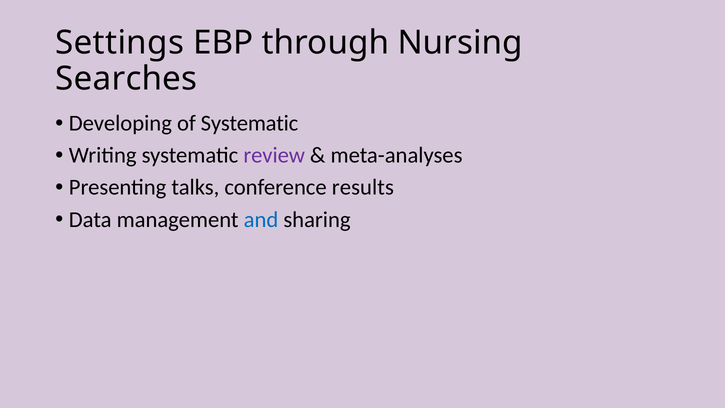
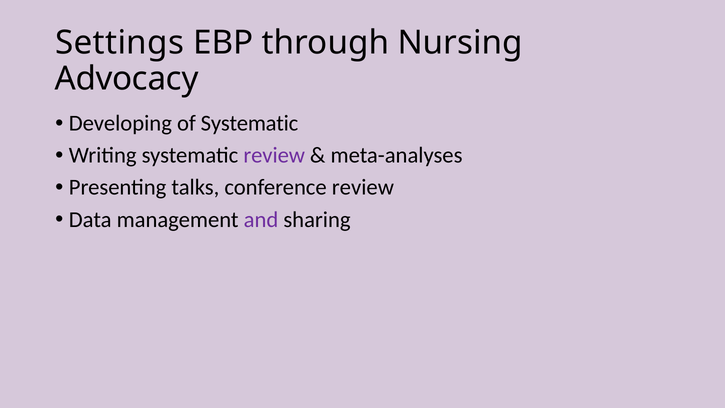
Searches: Searches -> Advocacy (127, 79)
conference results: results -> review (363, 187)
and colour: blue -> purple (261, 219)
